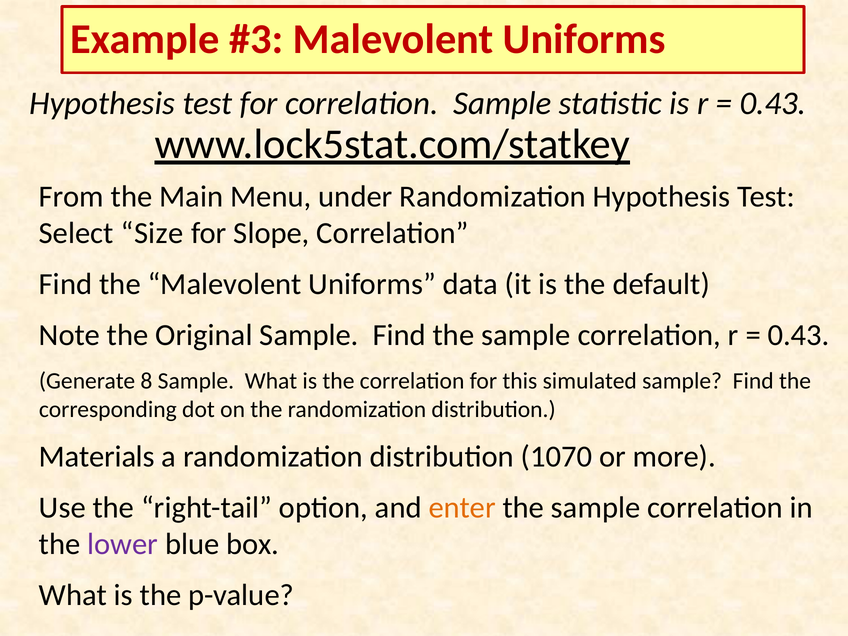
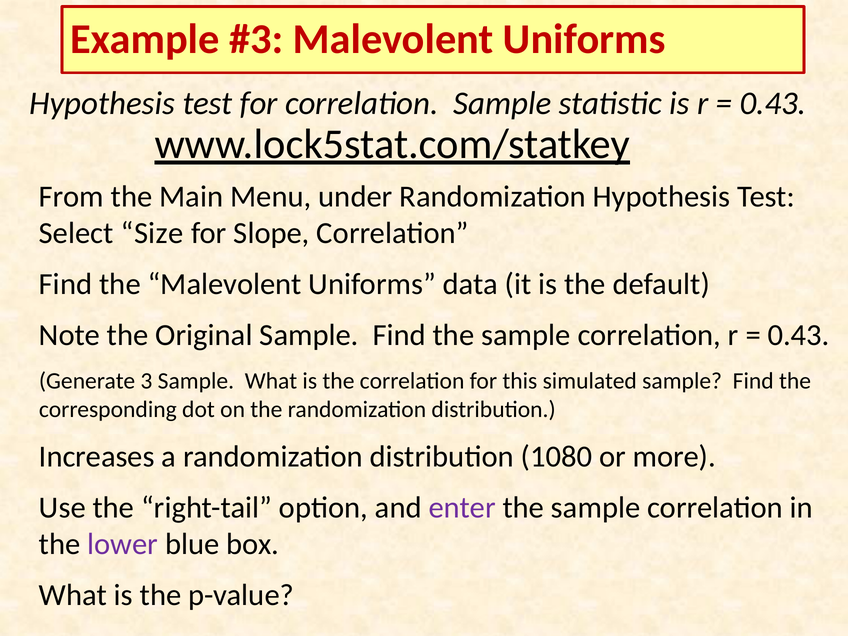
8: 8 -> 3 (146, 381)
Materials: Materials -> Increases (97, 457)
1070: 1070 -> 1080 (556, 457)
enter colour: orange -> purple (462, 507)
